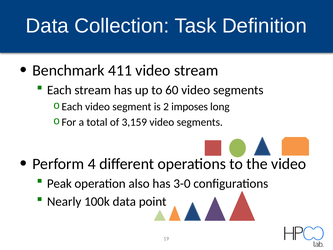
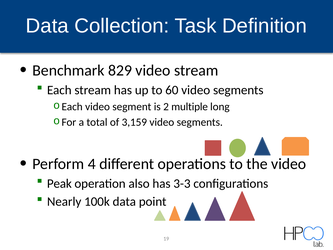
411: 411 -> 829 (120, 70)
imposes: imposes -> multiple (190, 107)
3-0: 3-0 -> 3-3 (182, 183)
